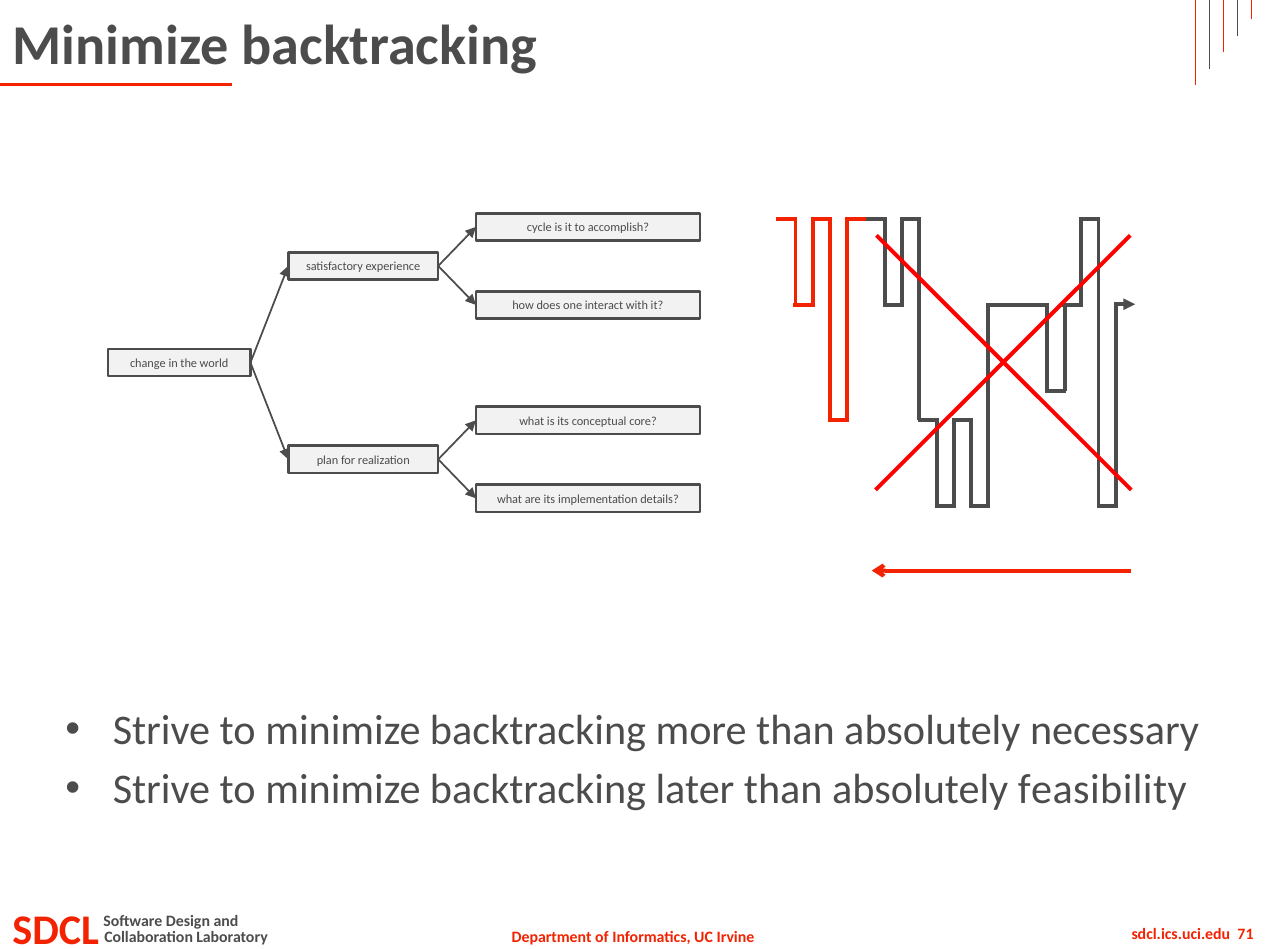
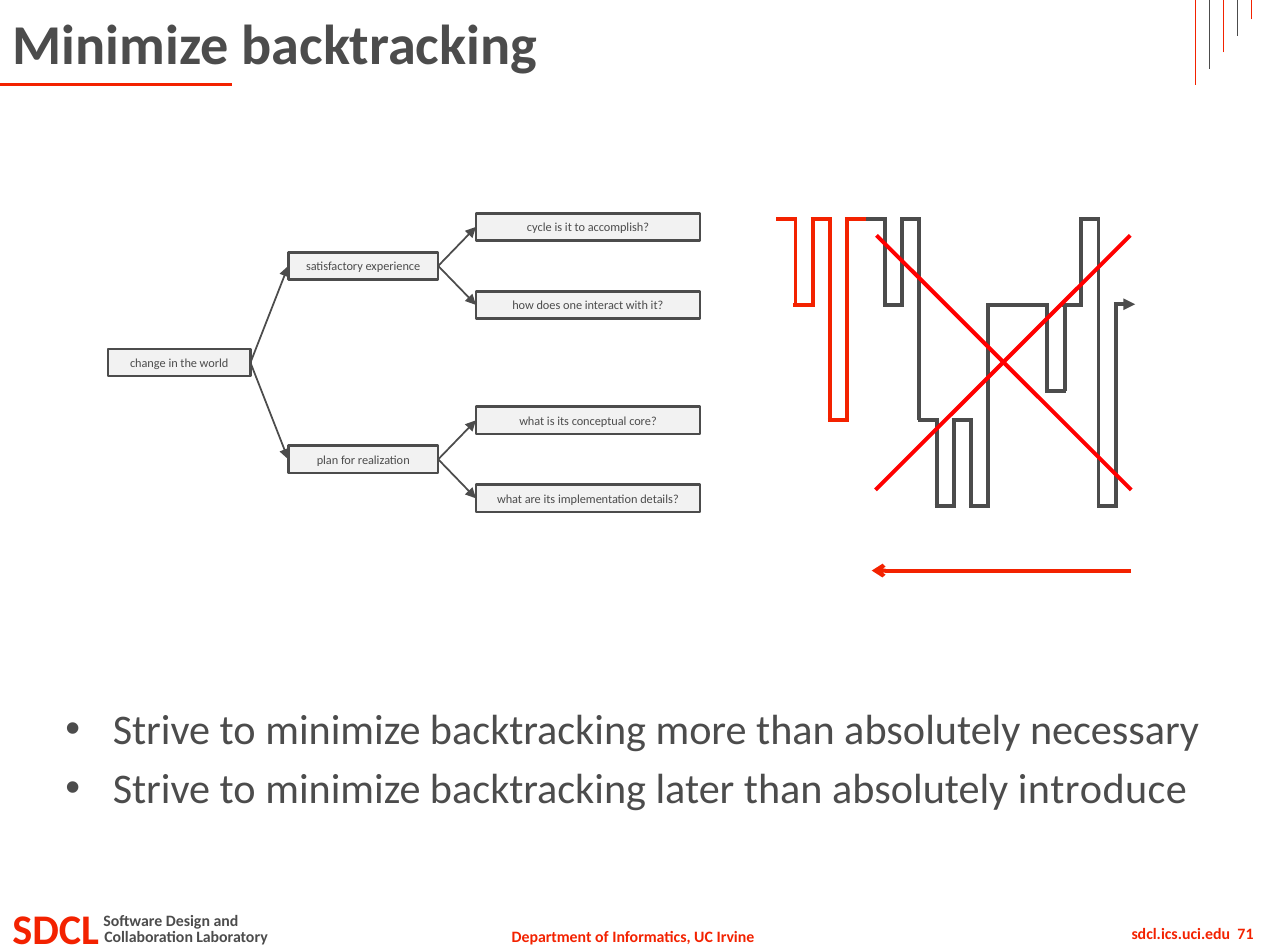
feasibility: feasibility -> introduce (1102, 790)
